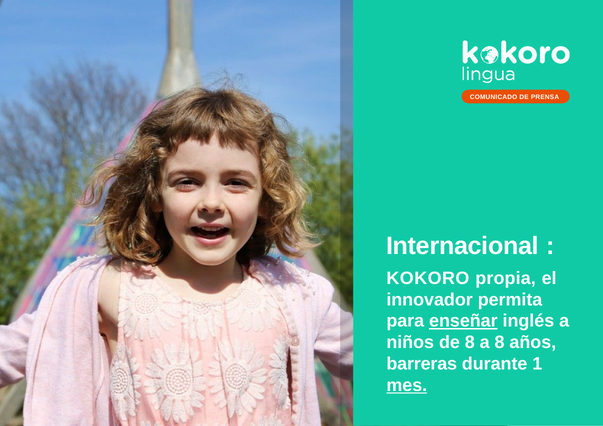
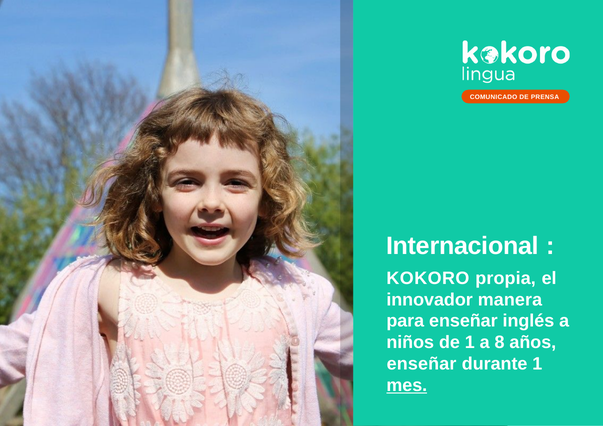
permita: permita -> manera (510, 300)
enseñar underline: present -> none (463, 321)
de 8: 8 -> 1 (470, 343)
barreras: barreras -> enseñar (422, 364)
